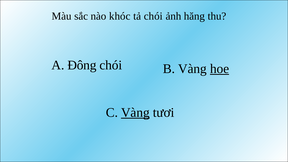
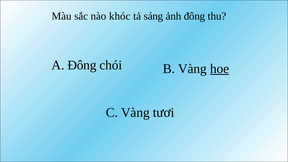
tả chói: chói -> sáng (153, 16)
ảnh hăng: hăng -> đông (195, 16)
Vàng underline: present -> none (135, 112)
